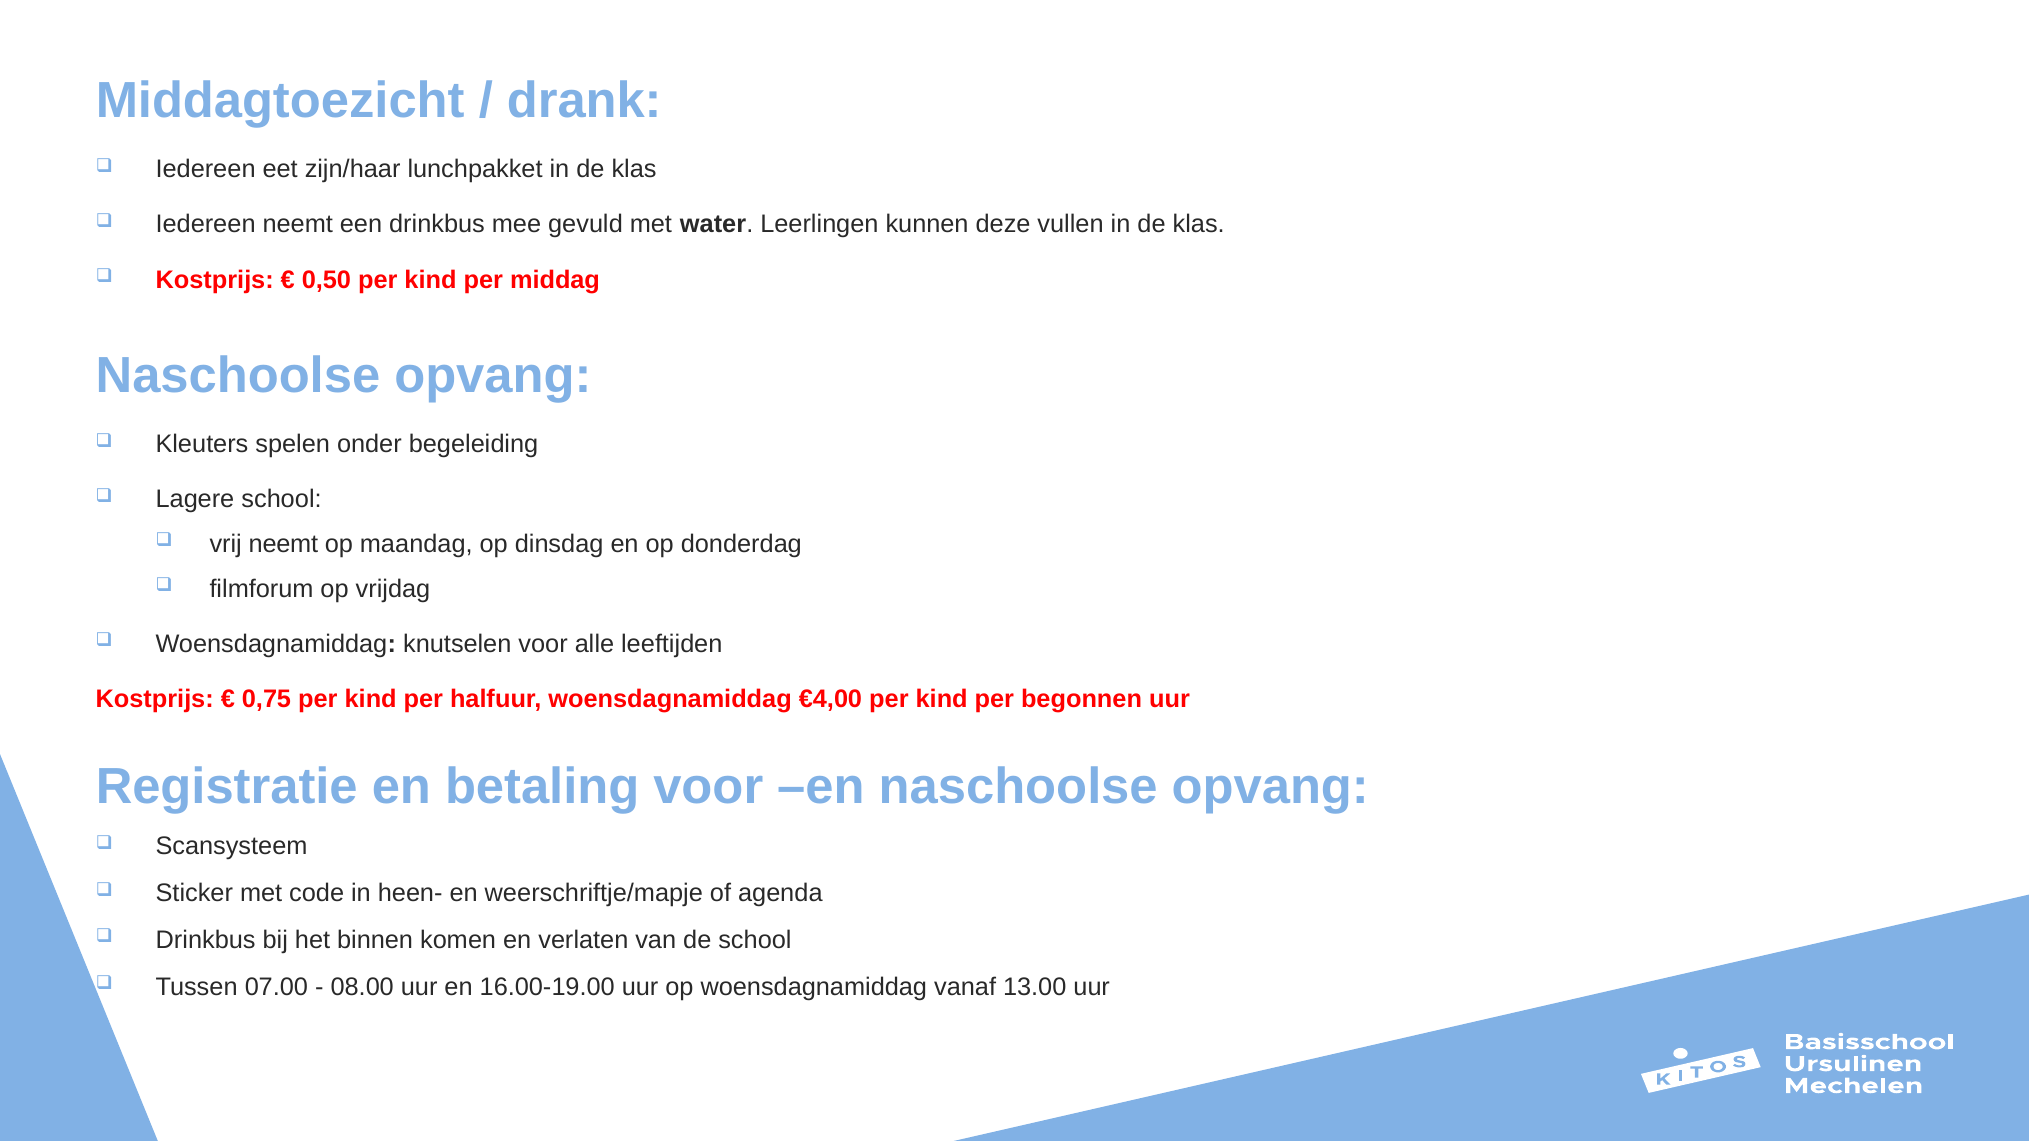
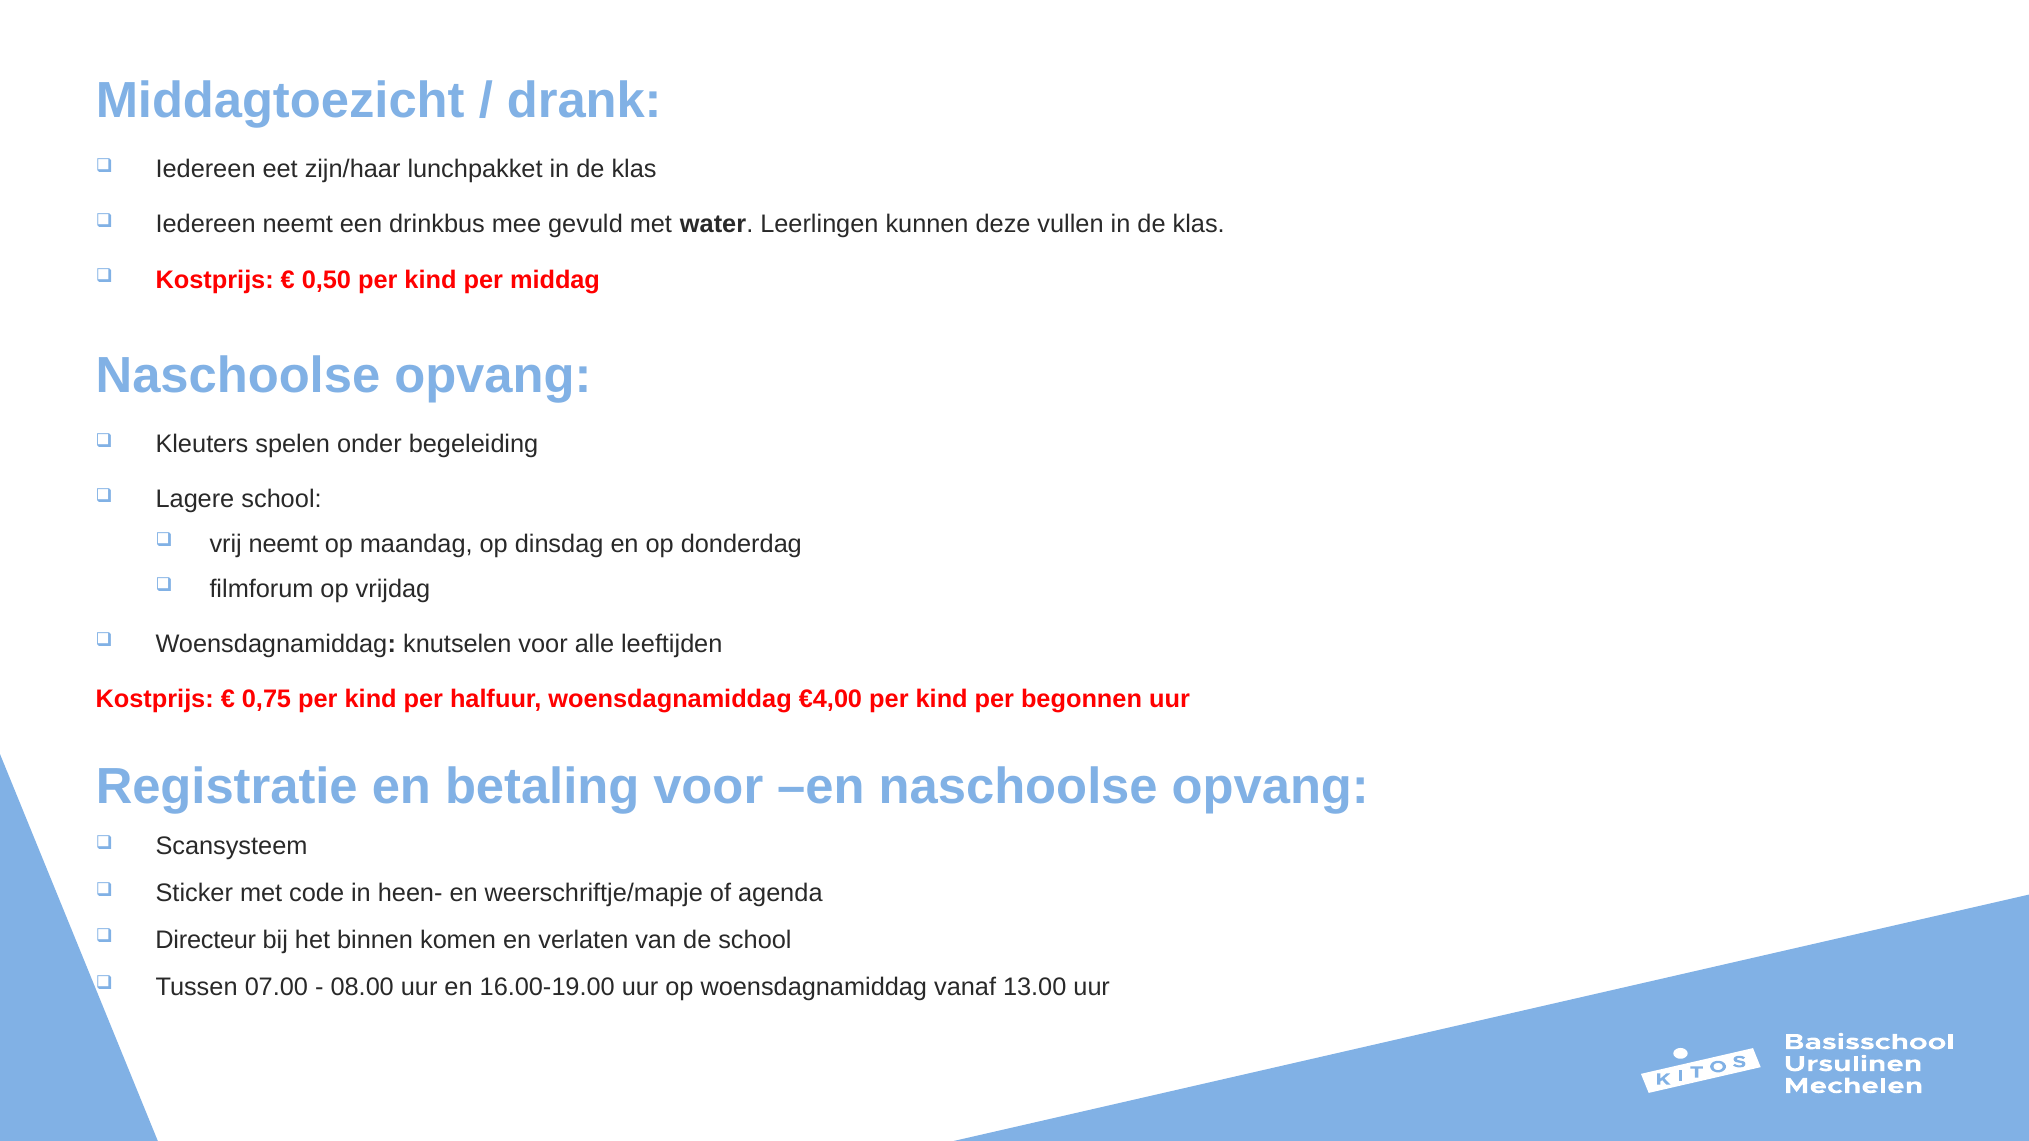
Drinkbus: Drinkbus -> Directeur (206, 940)
